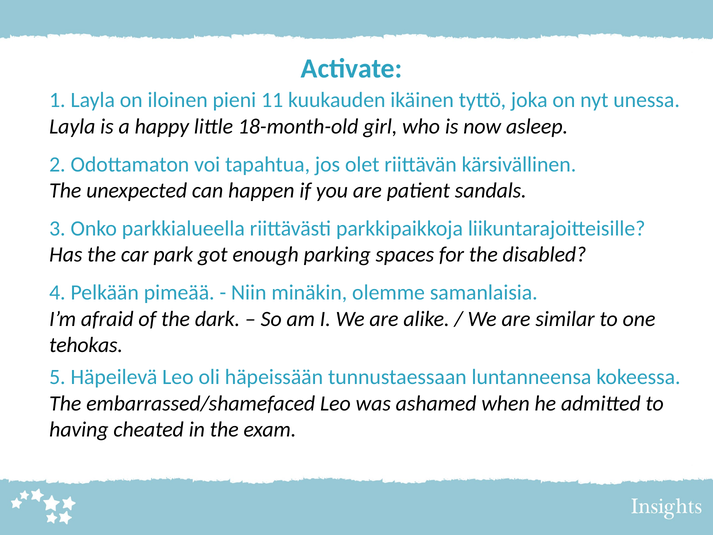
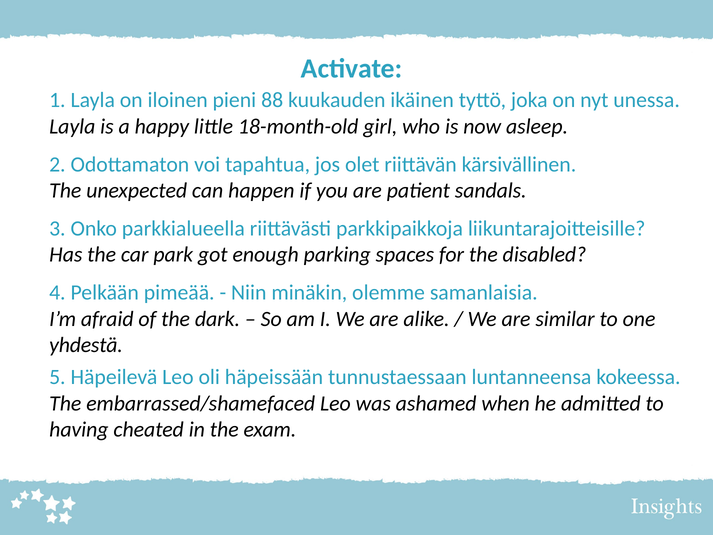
11: 11 -> 88 (272, 100)
tehokas: tehokas -> yhdestä (86, 345)
